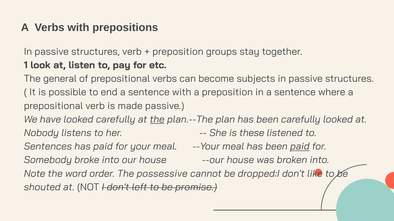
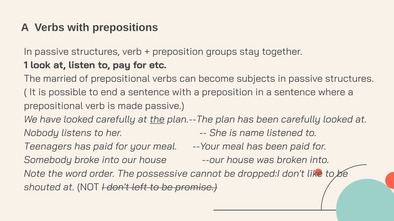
general: general -> married (60, 79)
these: these -> name (252, 133)
Sentences: Sentences -> Teenagers (48, 147)
paid underline: present -> none (300, 147)
